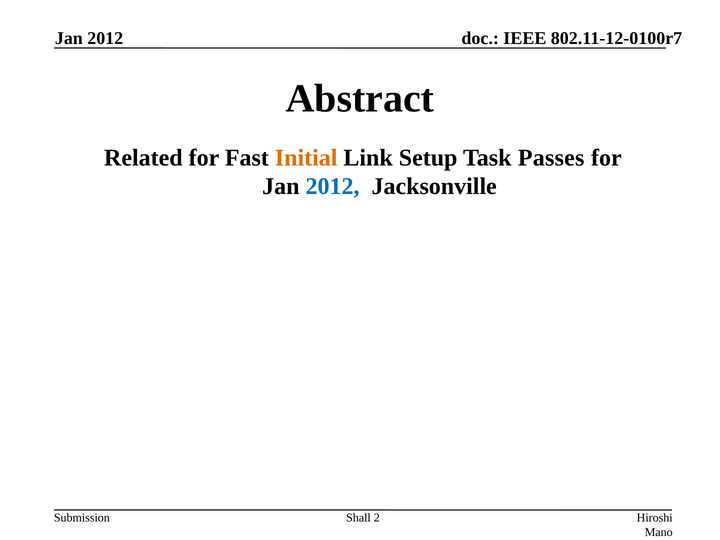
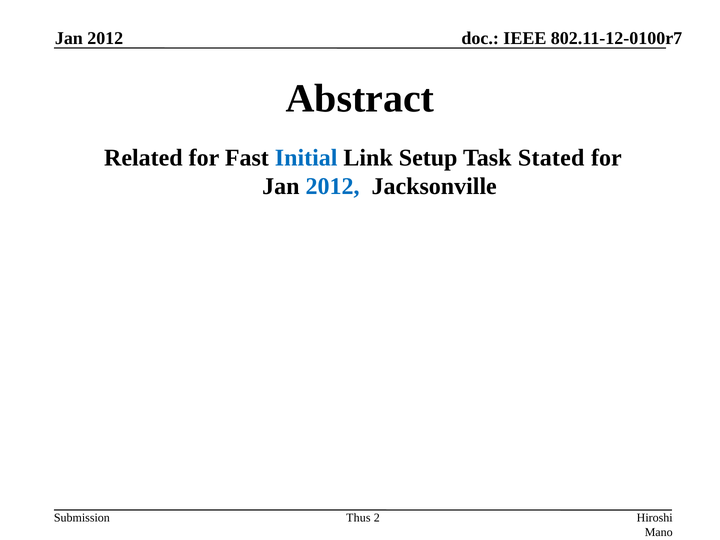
Initial colour: orange -> blue (306, 158)
Passes: Passes -> Stated (551, 158)
Shall: Shall -> Thus (358, 518)
